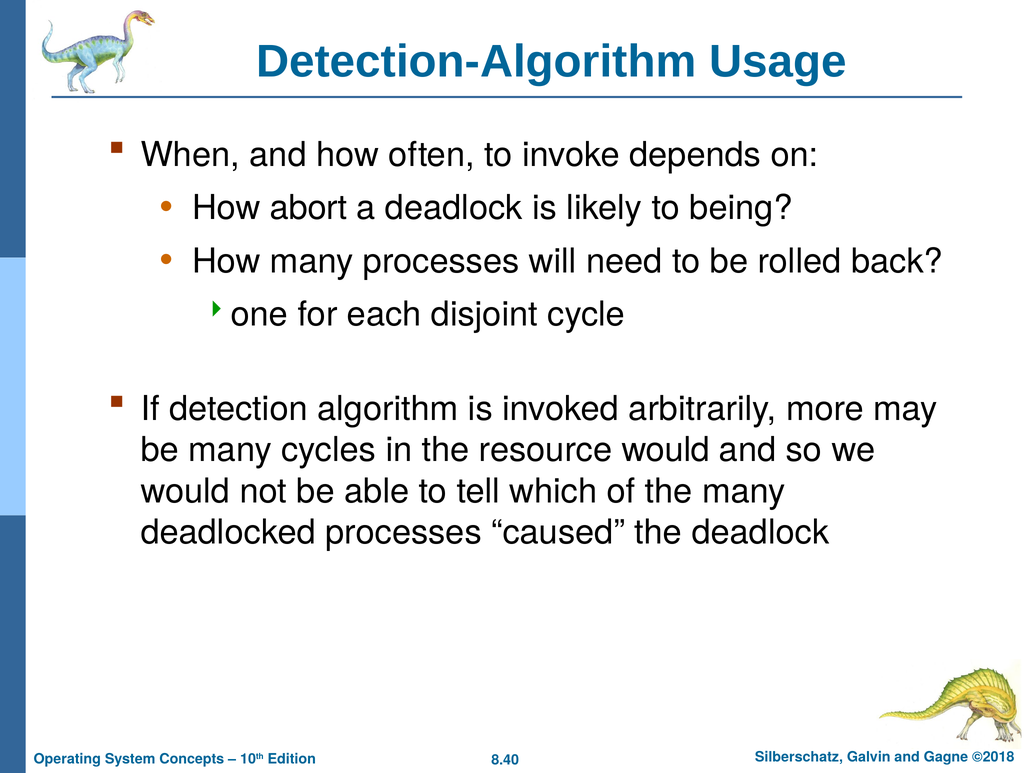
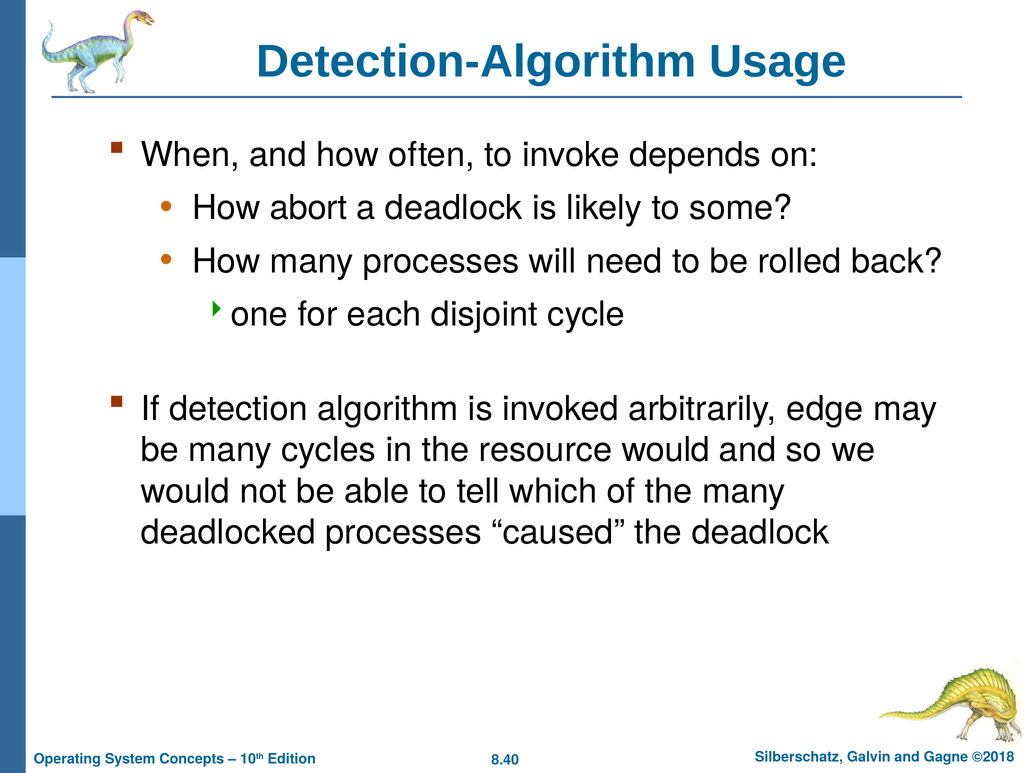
being: being -> some (741, 208)
more: more -> edge (825, 409)
